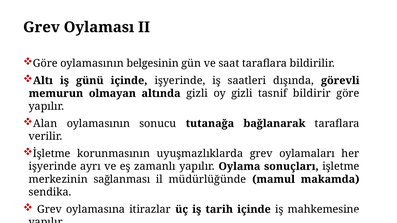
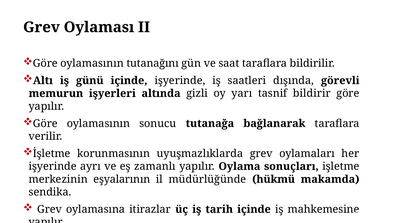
belgesinin: belgesinin -> tutanağını (153, 63)
olmayan: olmayan -> işyerleri (112, 94)
oy gizli: gizli -> yarı (242, 94)
Alan: Alan -> Göre (45, 124)
sağlanması: sağlanması -> eşyalarının (122, 180)
mamul: mamul -> hükmü (274, 180)
